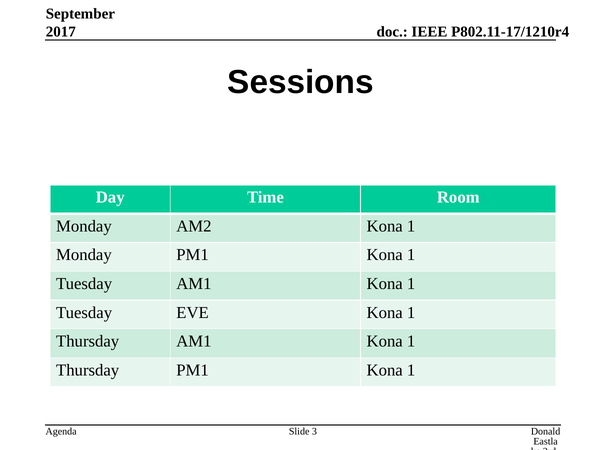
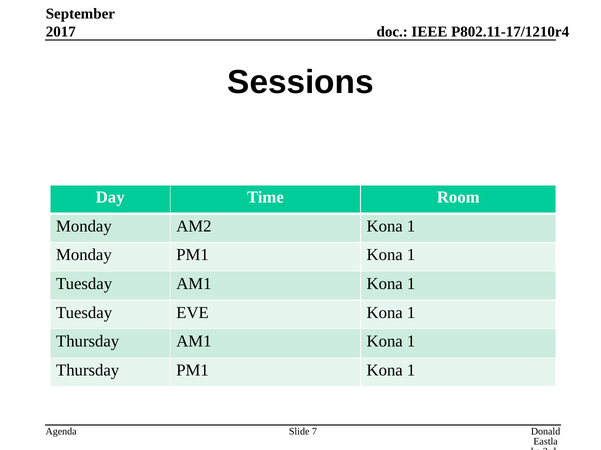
3: 3 -> 7 (315, 432)
